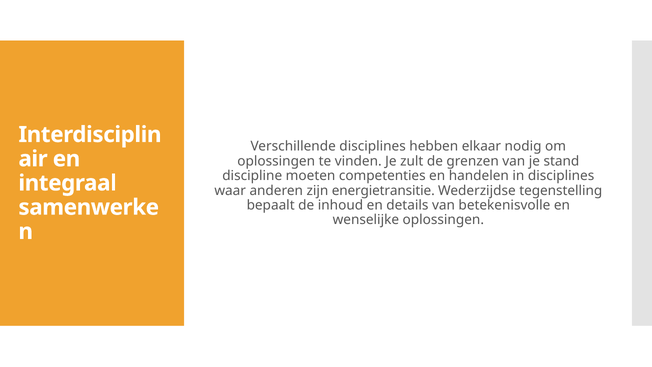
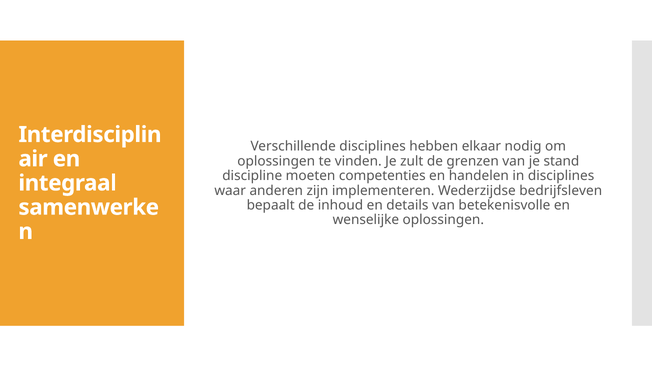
energietransitie: energietransitie -> implementeren (383, 190)
tegenstelling: tegenstelling -> bedrijfsleven (561, 190)
